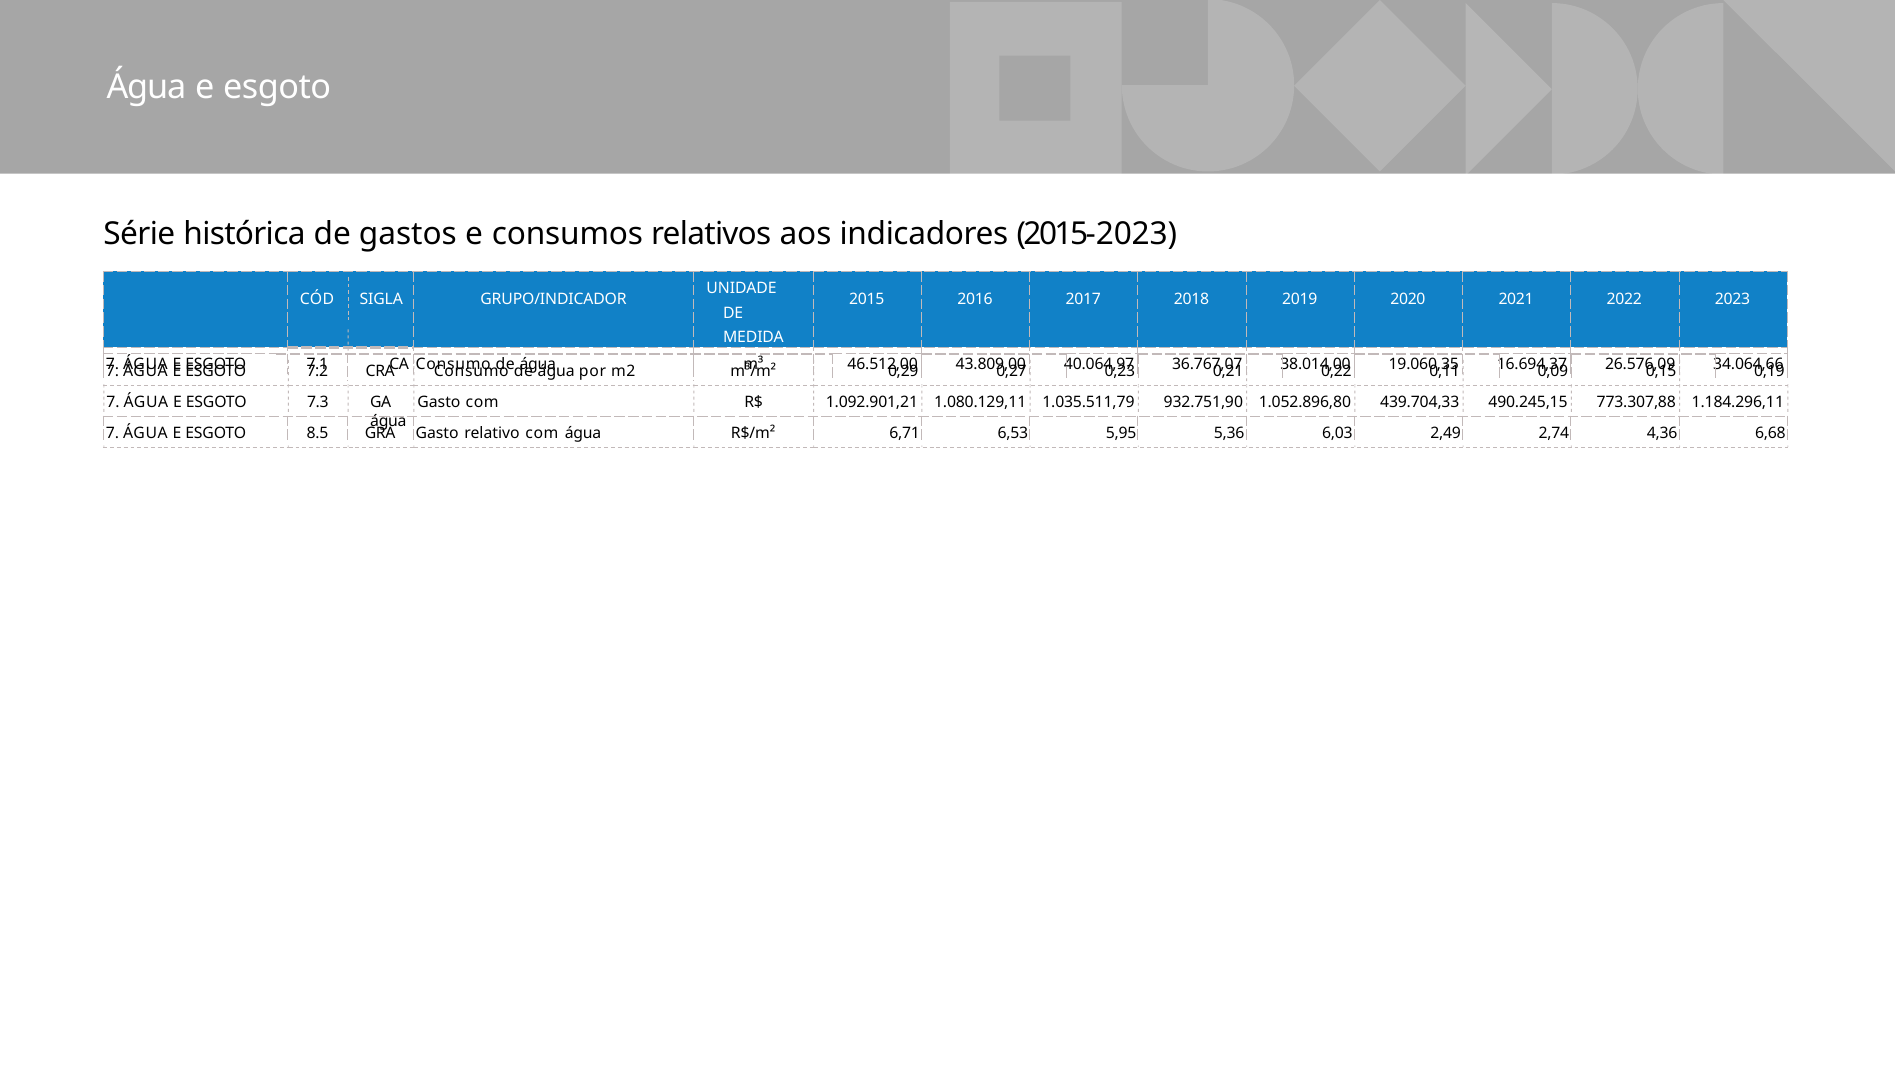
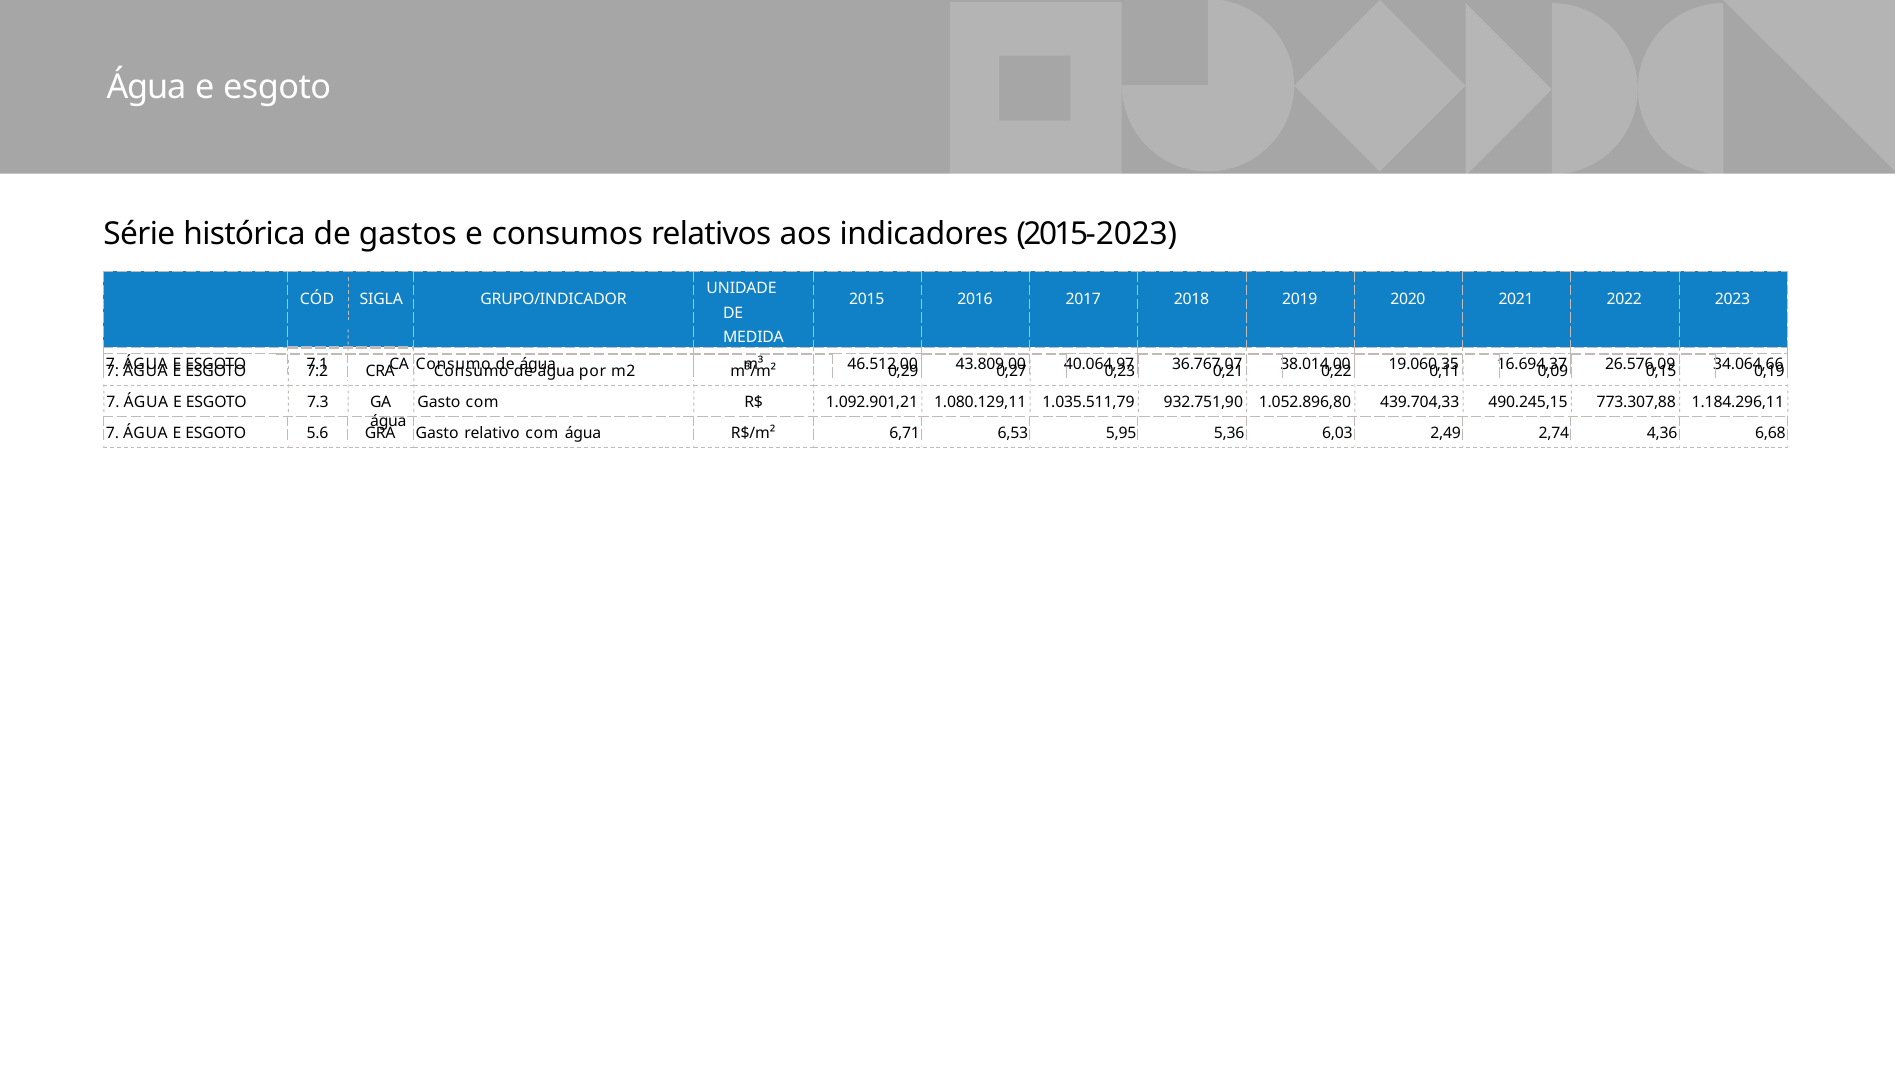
8.5: 8.5 -> 5.6 (317, 433)
